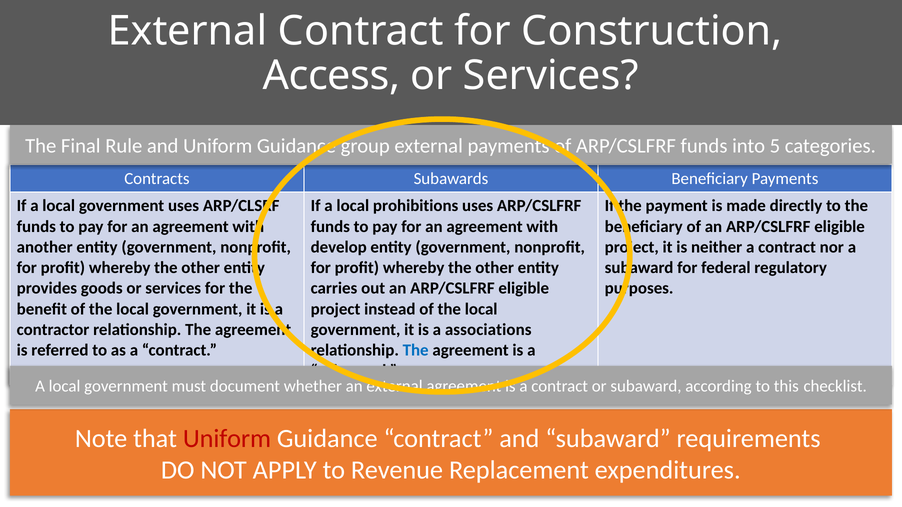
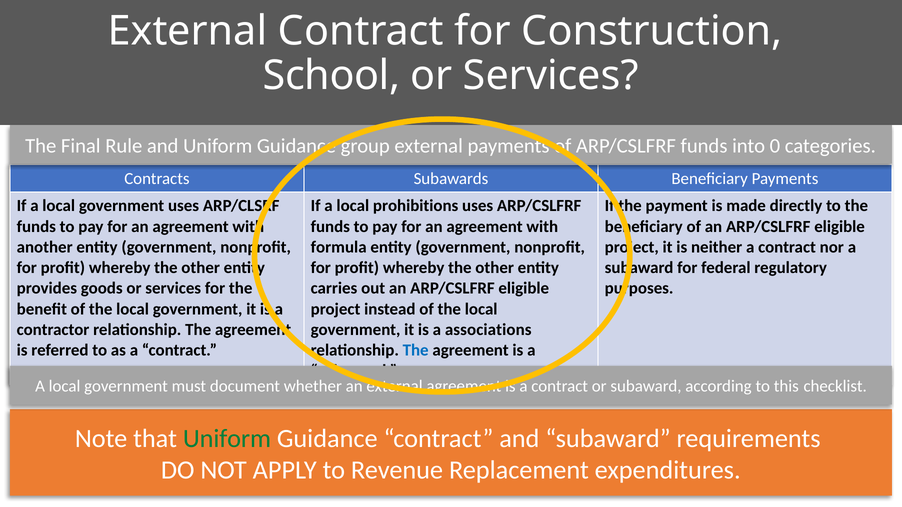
Access: Access -> School (331, 76)
5: 5 -> 0 (775, 146)
develop: develop -> formula (339, 247)
Uniform colour: red -> green (227, 439)
